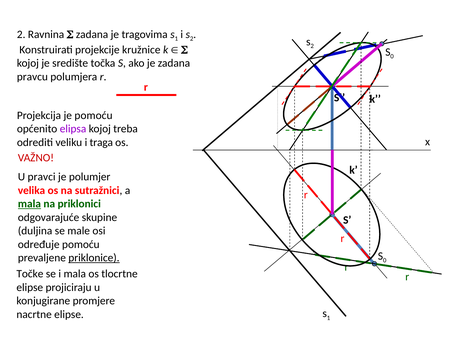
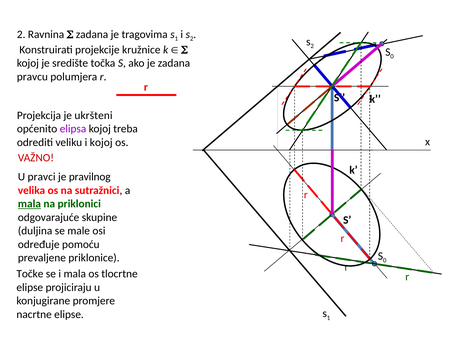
je pomoću: pomoću -> ukršteni (93, 115)
i traga: traga -> kojoj (101, 143)
polumjer: polumjer -> pravilnog (90, 177)
priklonice underline: present -> none (94, 258)
